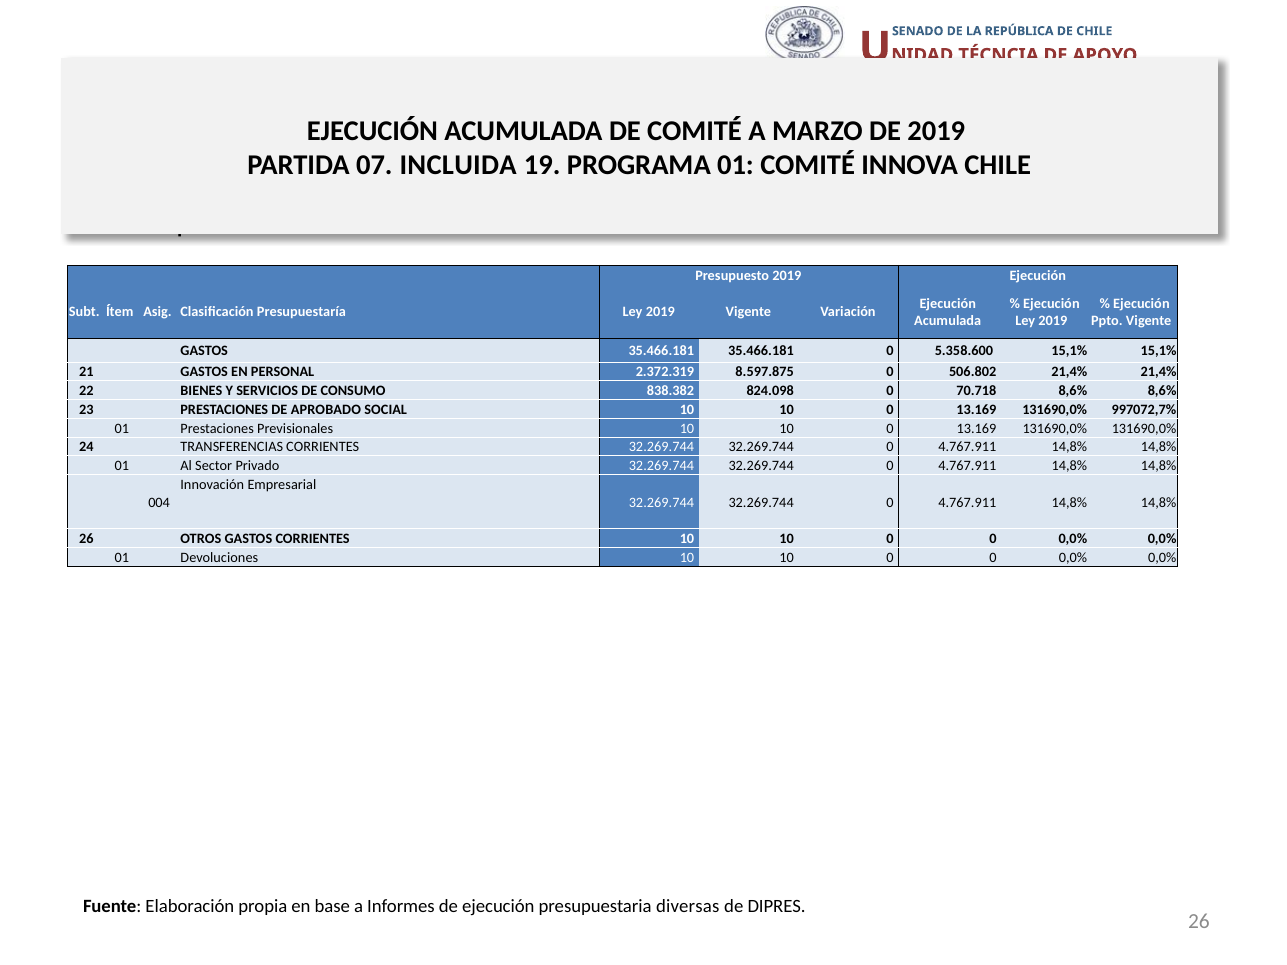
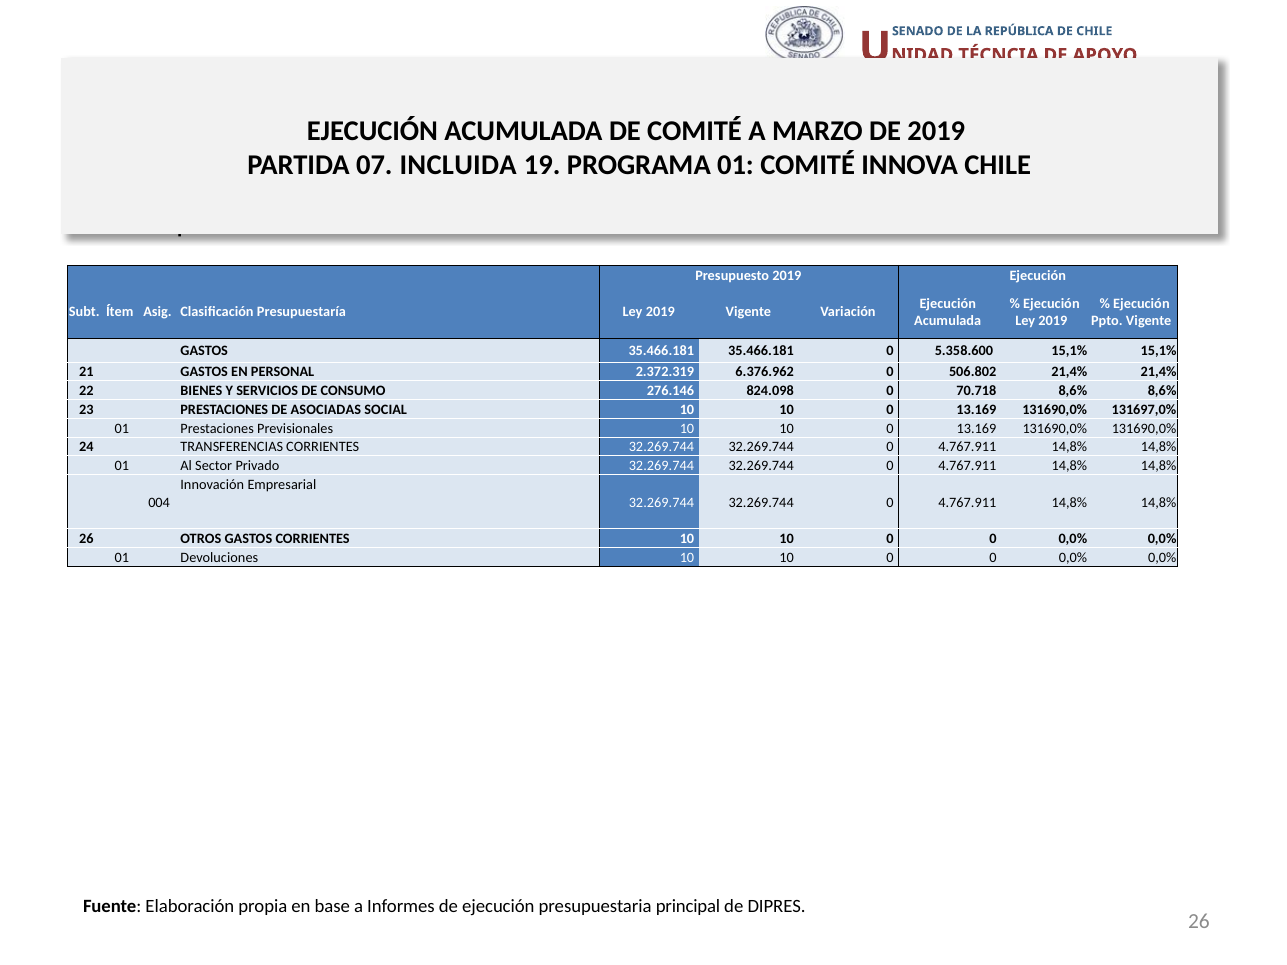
8.597.875: 8.597.875 -> 6.376.962 (765, 372)
838.382: 838.382 -> 276.146 (671, 391)
APROBADO: APROBADO -> ASOCIADAS (326, 410)
997072,7%: 997072,7% -> 131697,0% (1144, 410)
diversas: diversas -> principal (688, 907)
